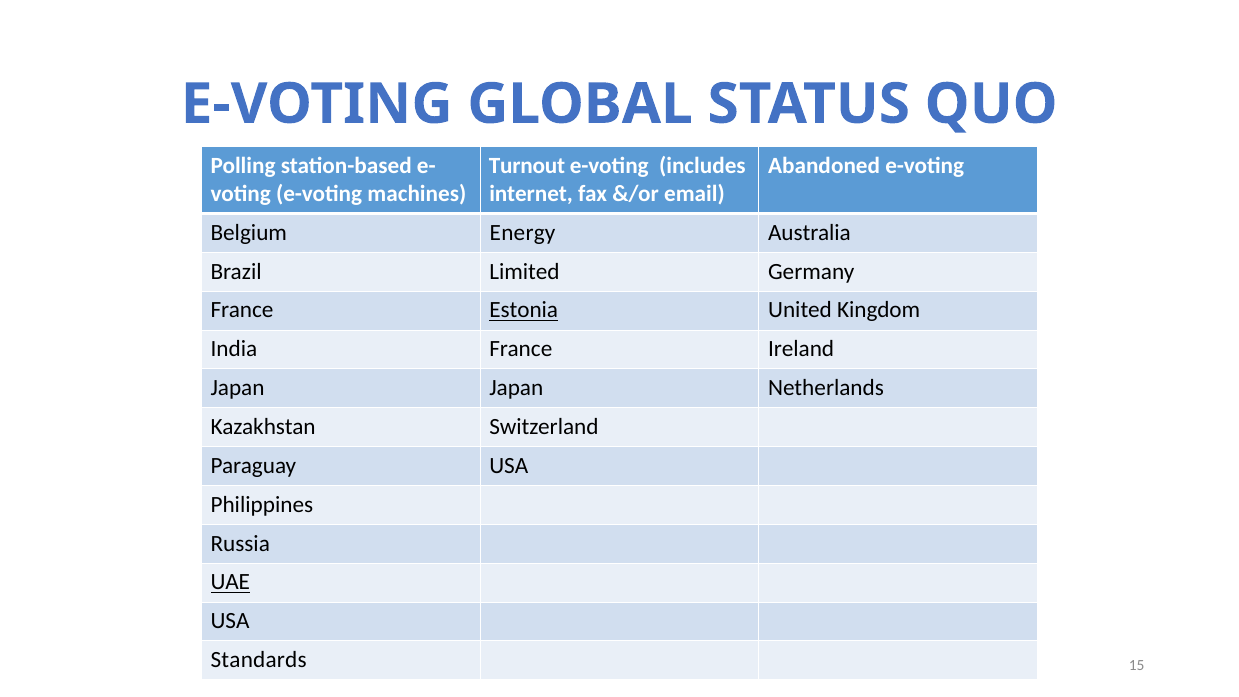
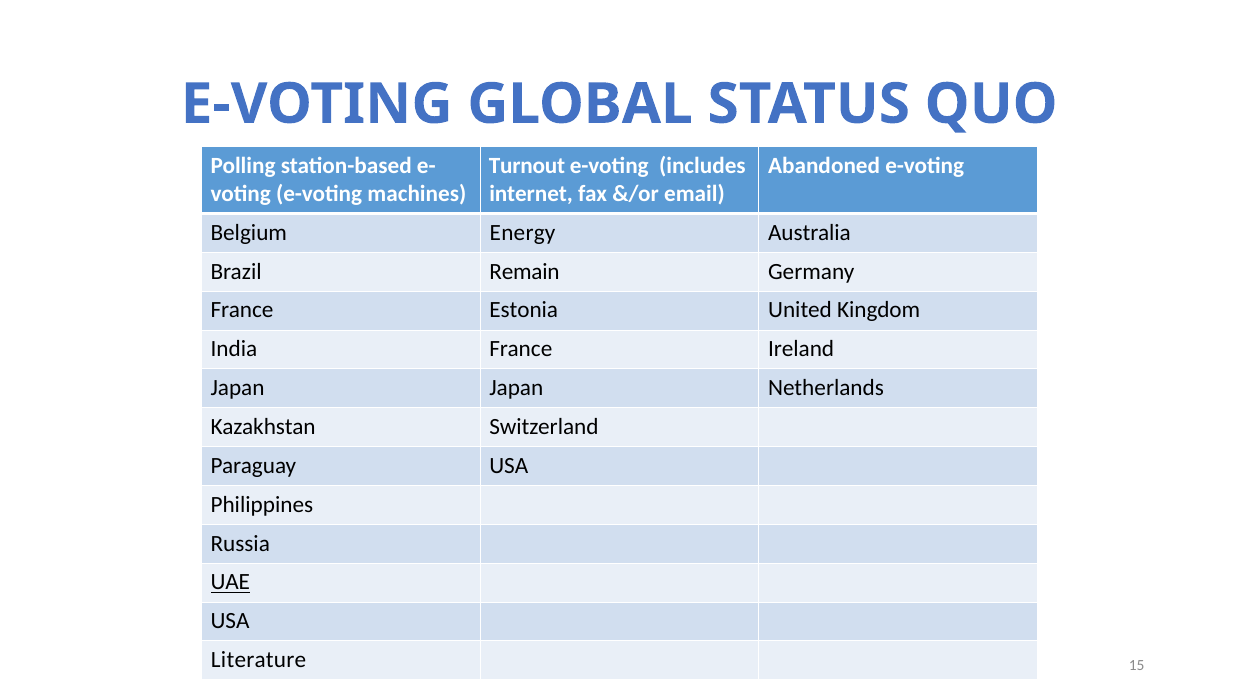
Limited: Limited -> Remain (525, 271)
Estonia underline: present -> none (524, 310)
Standards: Standards -> Literature (259, 660)
